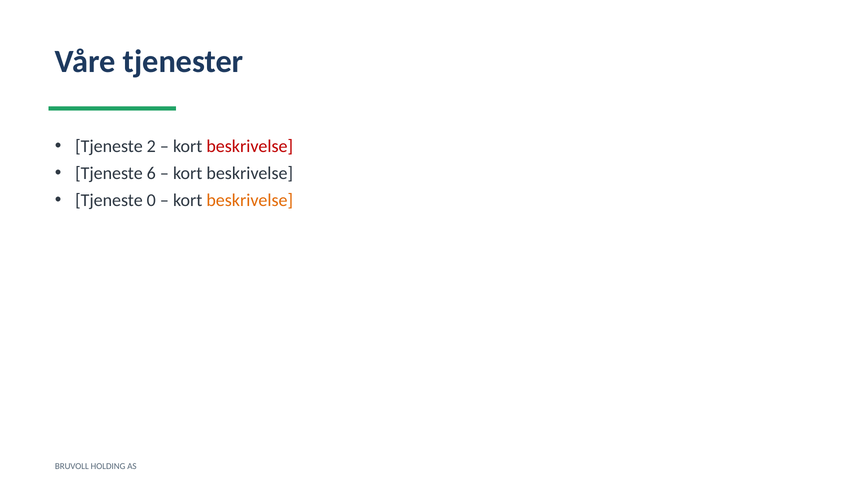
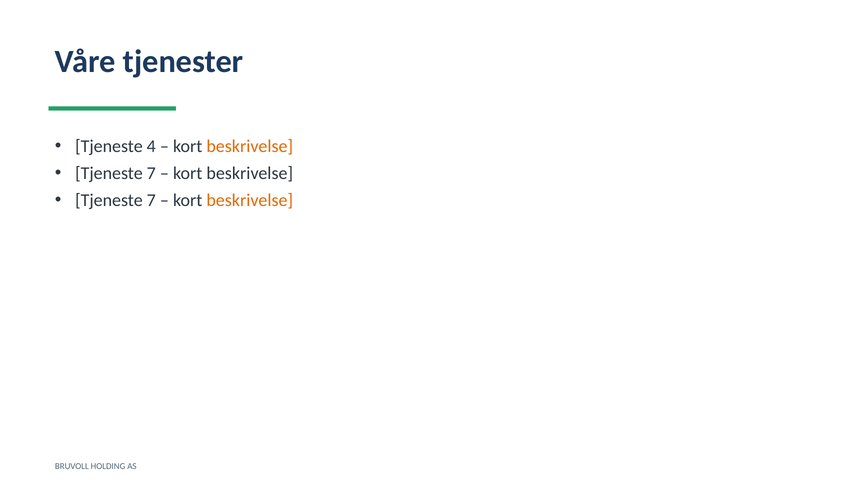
2: 2 -> 4 (151, 146)
beskrivelse colour: red -> orange (250, 146)
6: 6 -> 7 (151, 173)
0: 0 -> 7 (151, 200)
